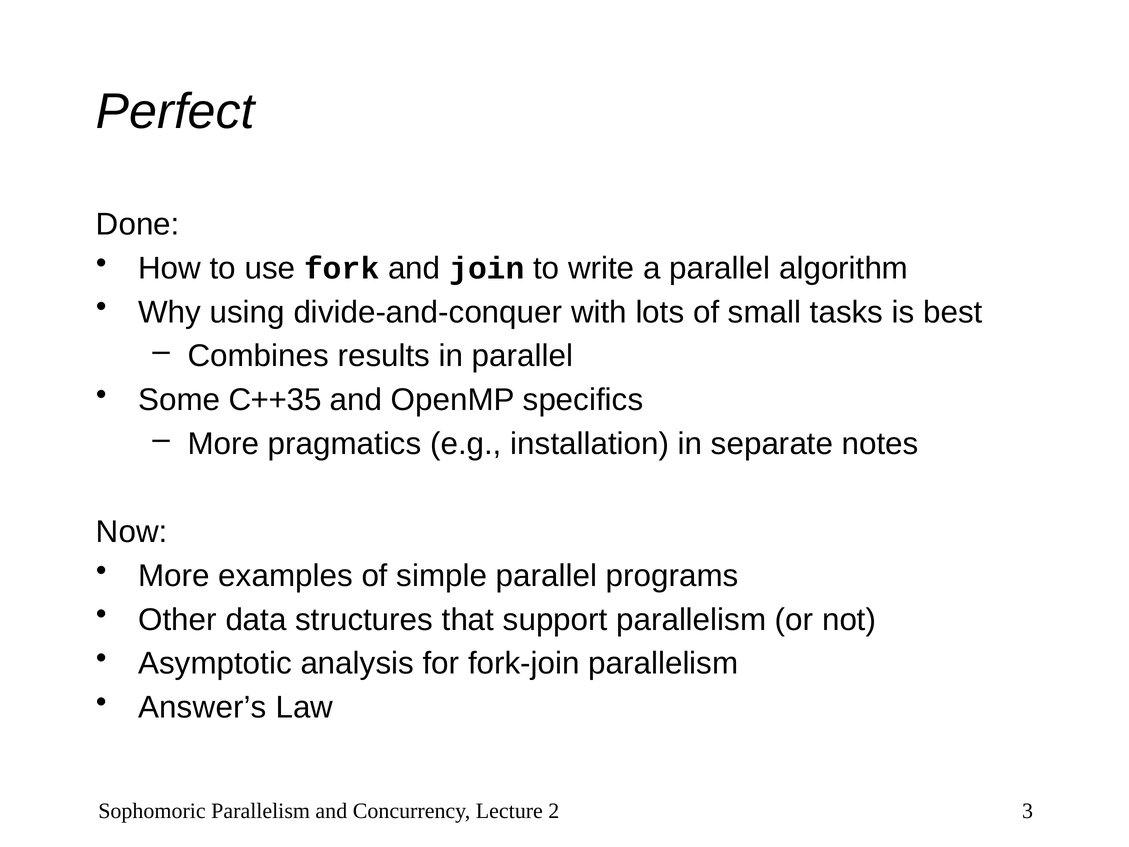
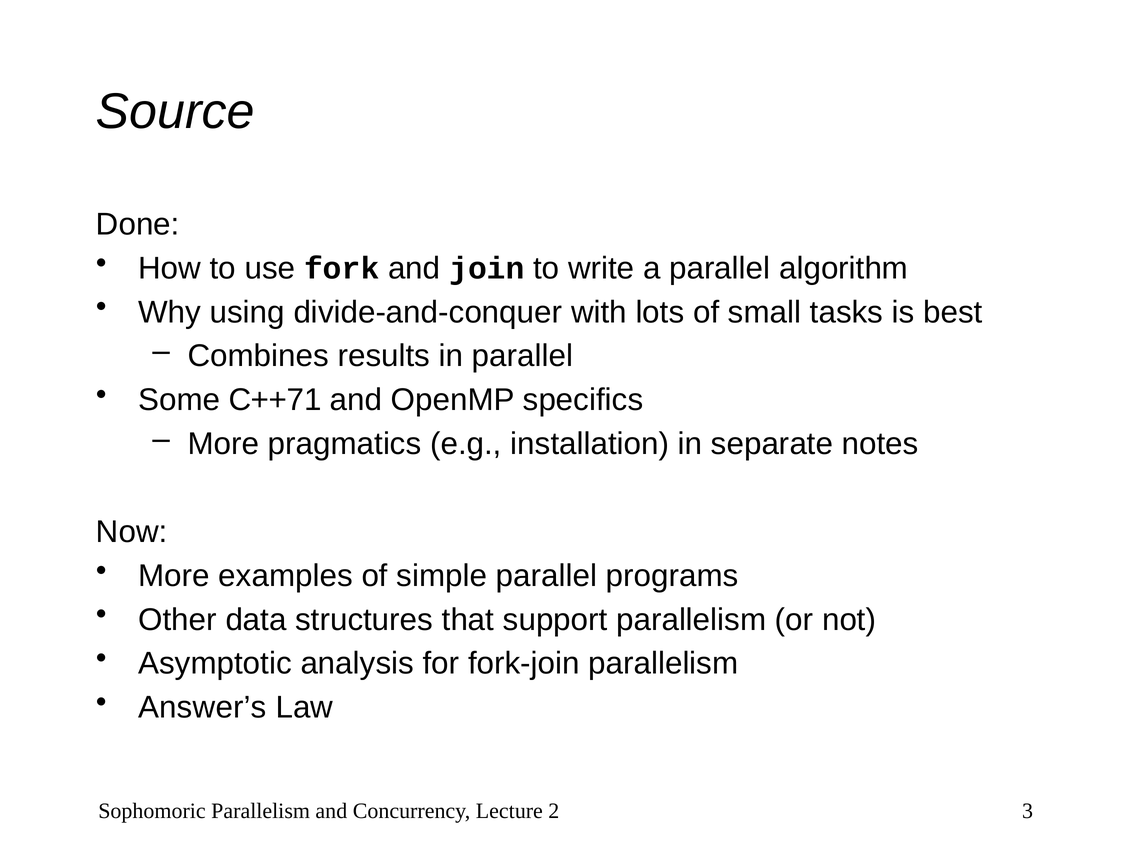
Perfect: Perfect -> Source (175, 112)
C++35: C++35 -> C++71 (275, 400)
